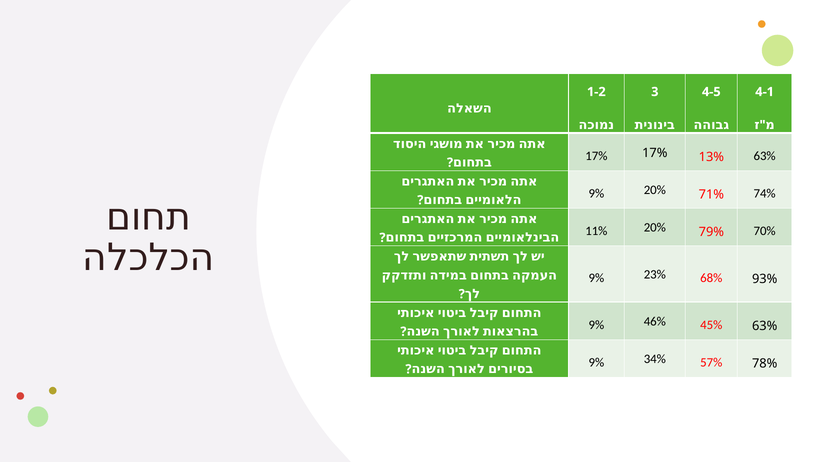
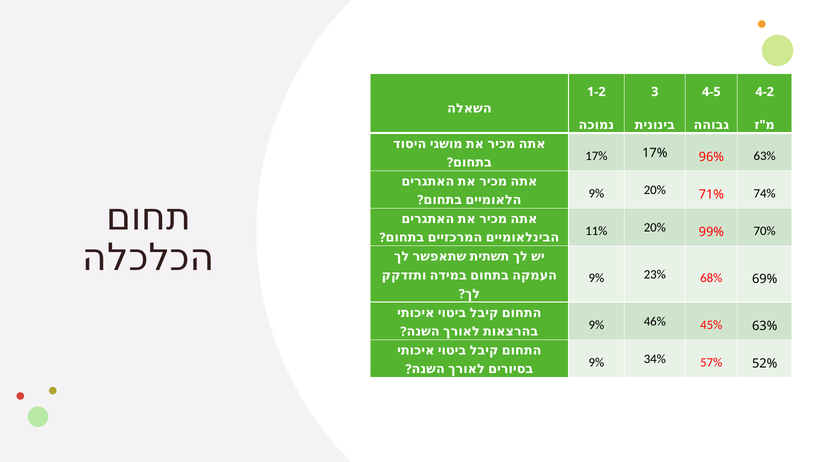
4-1: 4-1 -> 4-2 (765, 92)
13%: 13% -> 96% (711, 157)
79%: 79% -> 99% (711, 232)
93%: 93% -> 69% (765, 279)
78%: 78% -> 52% (765, 364)
